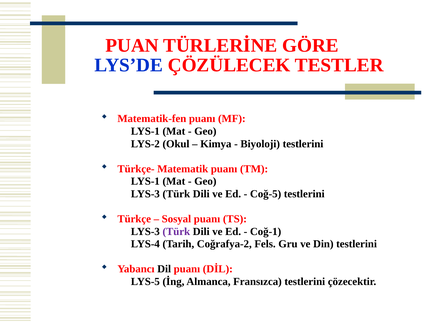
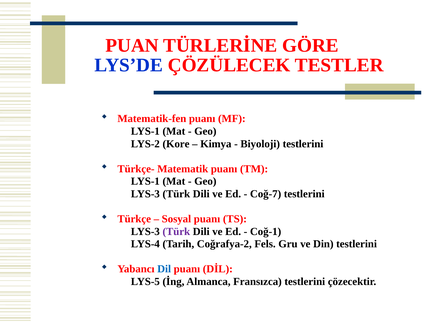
Okul: Okul -> Kore (176, 144)
Coğ-5: Coğ-5 -> Coğ-7 (266, 194)
Dil colour: black -> blue (164, 269)
